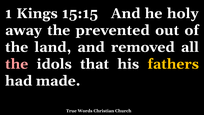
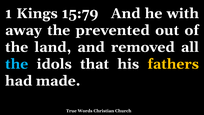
15:15: 15:15 -> 15:79 (80, 13)
holy: holy -> with (183, 13)
the colour: pink -> light blue (17, 64)
